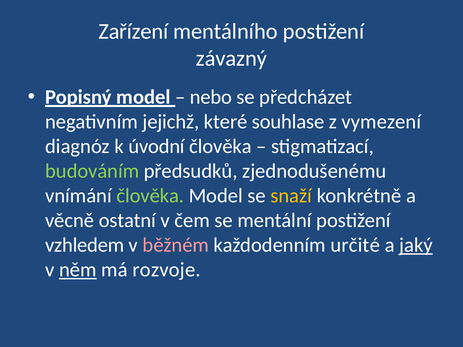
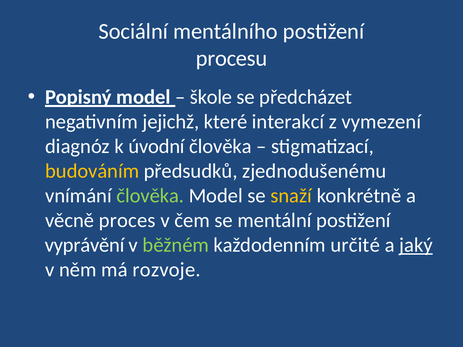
Zařízení: Zařízení -> Sociální (133, 31)
závazný: závazný -> procesu (232, 58)
nebo: nebo -> škole (211, 97)
souhlase: souhlase -> interakcí (288, 122)
budováním colour: light green -> yellow (92, 171)
ostatní: ostatní -> proces (127, 221)
vzhledem: vzhledem -> vyprávění (85, 245)
běžném colour: pink -> light green (176, 245)
něm underline: present -> none (78, 270)
